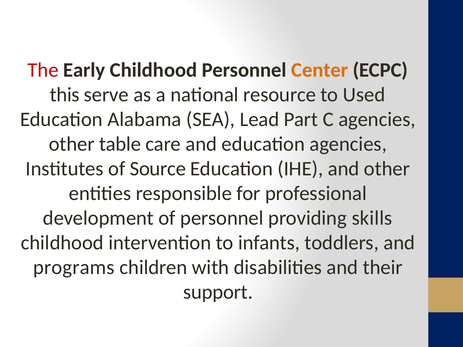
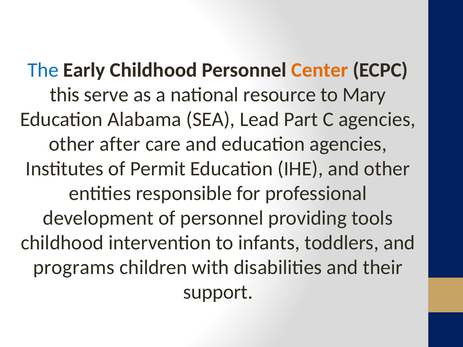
The colour: red -> blue (43, 70)
Used: Used -> Mary (364, 95)
table: table -> after (120, 144)
Source: Source -> Permit (158, 169)
skills: skills -> tools (372, 218)
